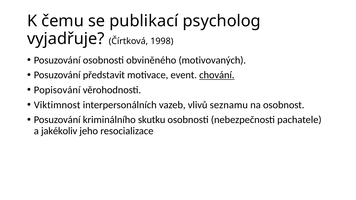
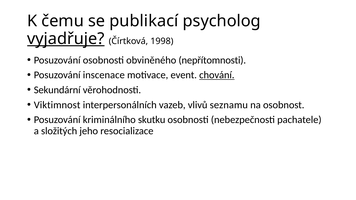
vyjadřuje underline: none -> present (66, 39)
motivovaných: motivovaných -> nepřítomnosti (212, 60)
představit: představit -> inscenace (104, 75)
Popisování: Popisování -> Sekundární (57, 90)
jakékoliv: jakékoliv -> složitých (59, 131)
